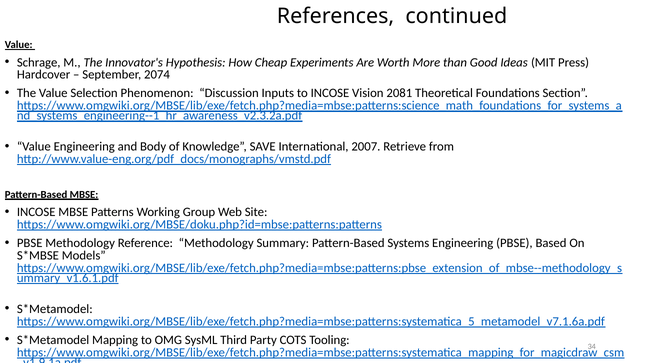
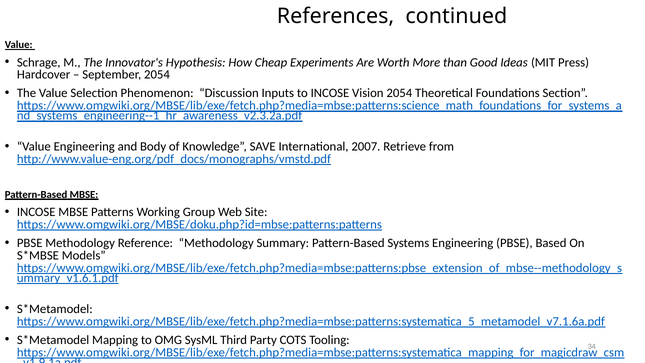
September 2074: 2074 -> 2054 (157, 75)
Vision 2081: 2081 -> 2054 (399, 93)
